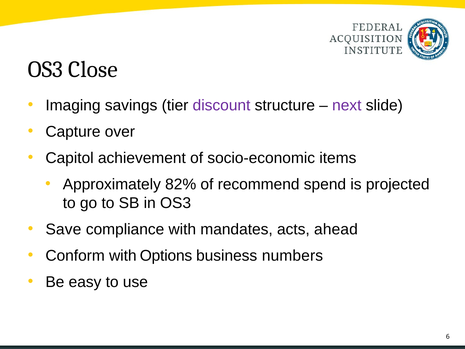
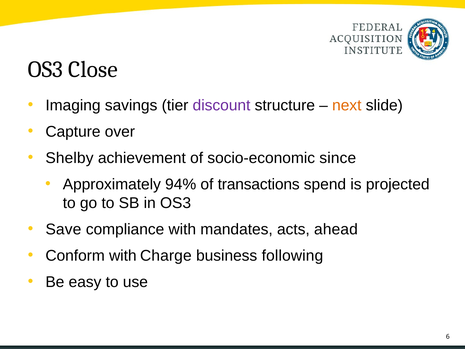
next colour: purple -> orange (347, 105)
Capitol: Capitol -> Shelby (69, 158)
items: items -> since (338, 158)
82%: 82% -> 94% (181, 184)
recommend: recommend -> transactions (259, 184)
Options: Options -> Charge (166, 256)
numbers: numbers -> following (292, 256)
